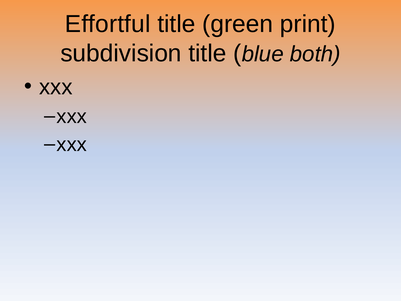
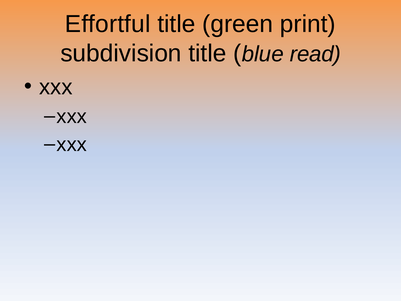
both: both -> read (315, 54)
